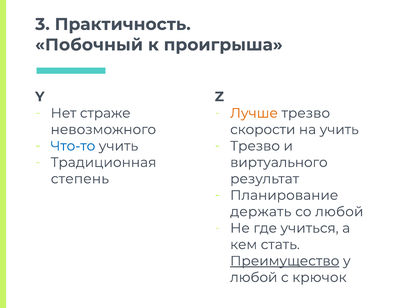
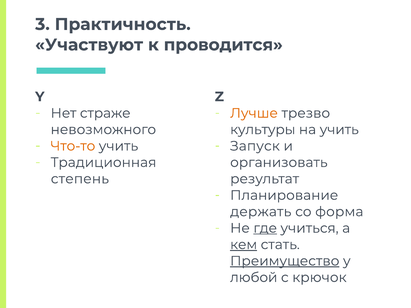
Побочный: Побочный -> Участвуют (89, 45)
проигрыша: проигрыша -> проводится (223, 45)
скорости: скорости -> культуры (263, 130)
Что-то colour: blue -> orange (73, 146)
Трезво: Трезво -> Запуск (255, 146)
виртуального: виртуального -> организовать (279, 163)
со любой: любой -> форма (339, 212)
где underline: none -> present (265, 228)
кем underline: none -> present (244, 245)
